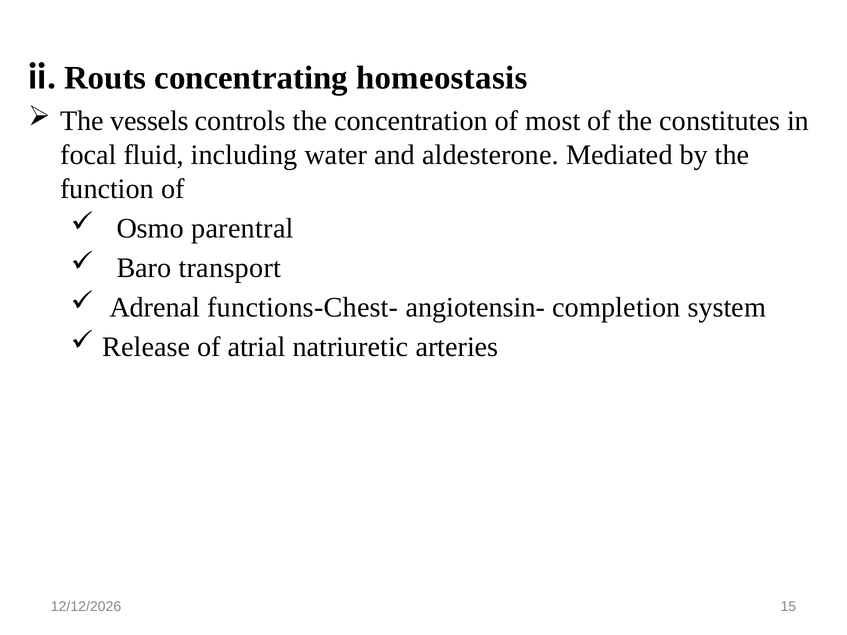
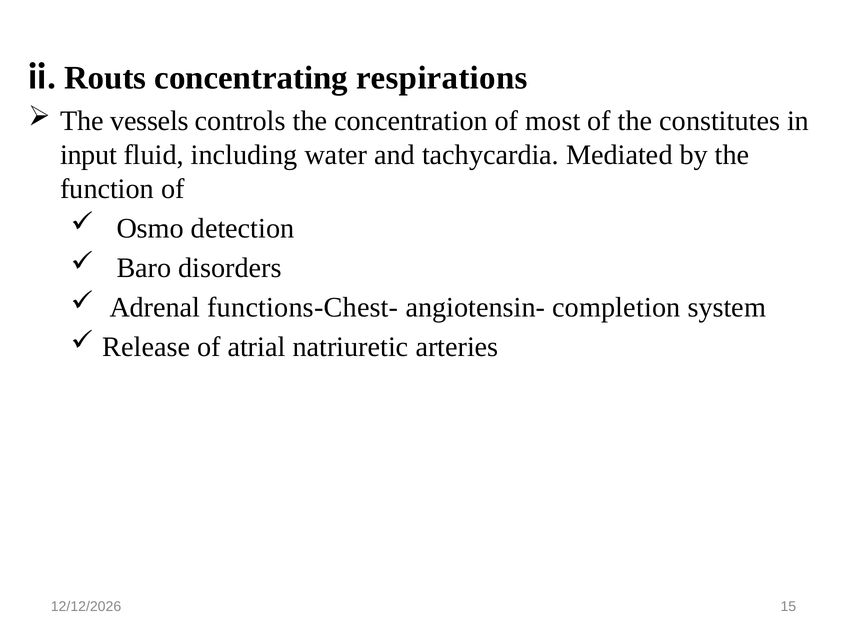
homeostasis: homeostasis -> respirations (442, 78)
focal: focal -> input (88, 155)
aldesterone: aldesterone -> tachycardia (491, 155)
parentral: parentral -> detection (243, 228)
transport: transport -> disorders (230, 268)
